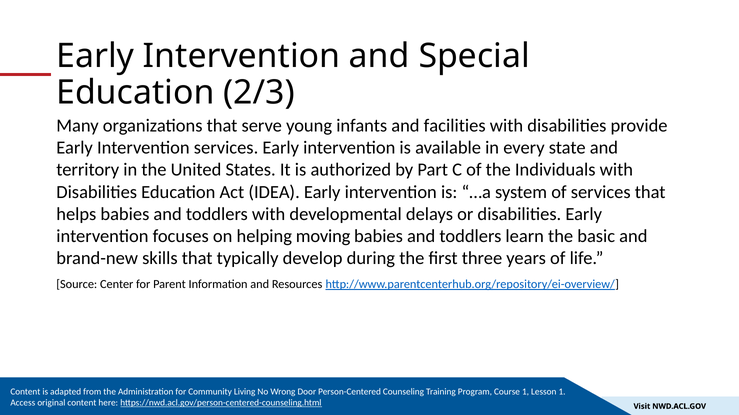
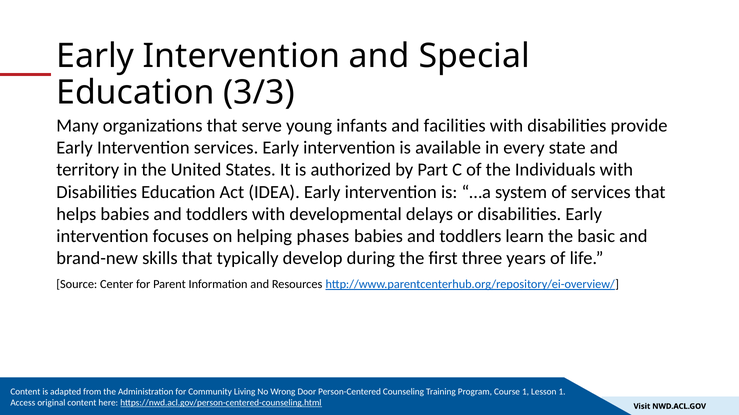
2/3: 2/3 -> 3/3 (259, 93)
moving: moving -> phases (323, 237)
